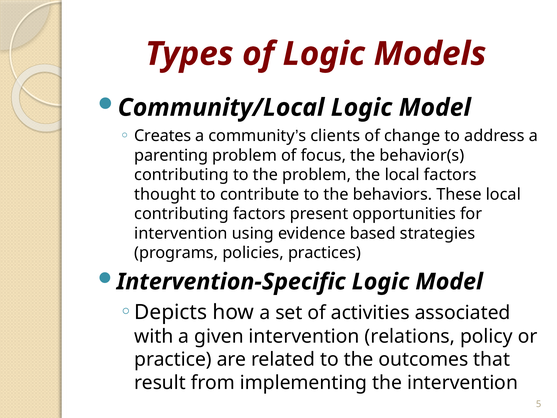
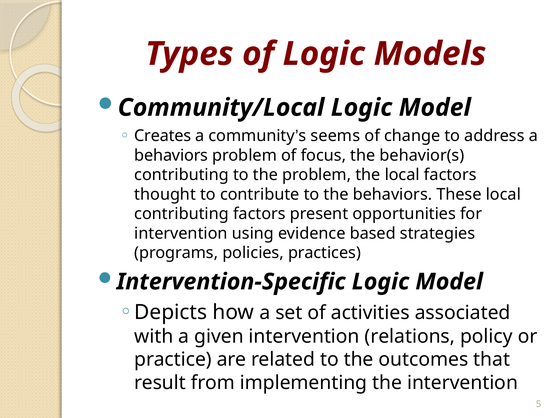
clients: clients -> seems (335, 136)
parenting: parenting -> behaviors (171, 155)
